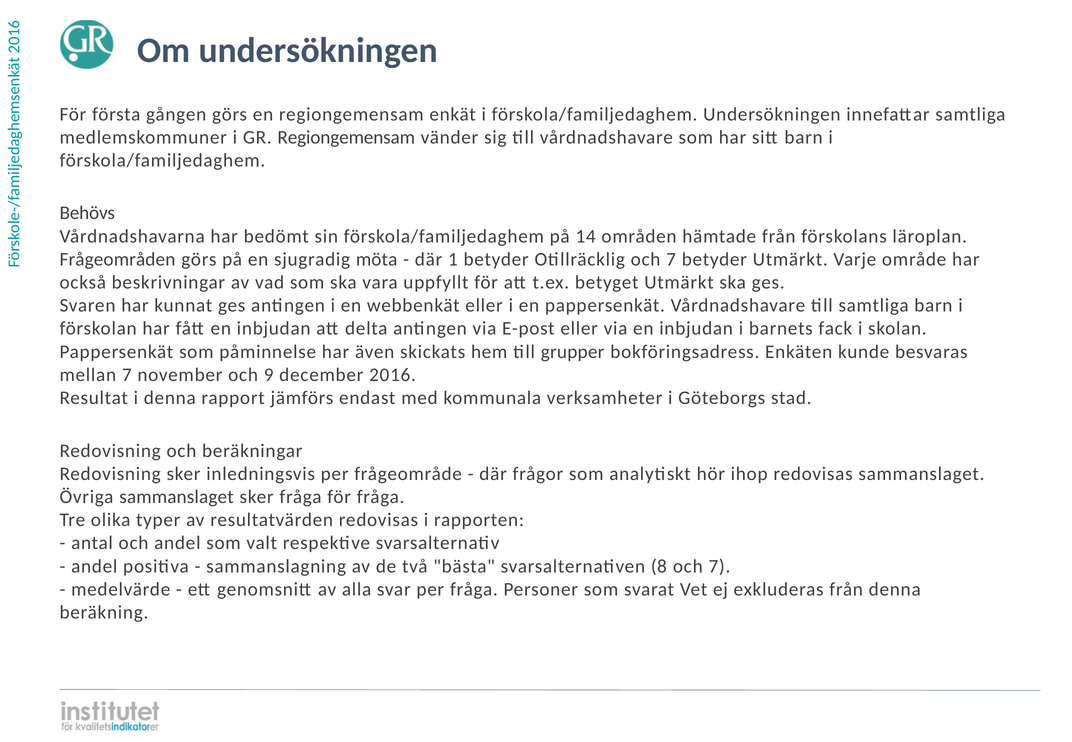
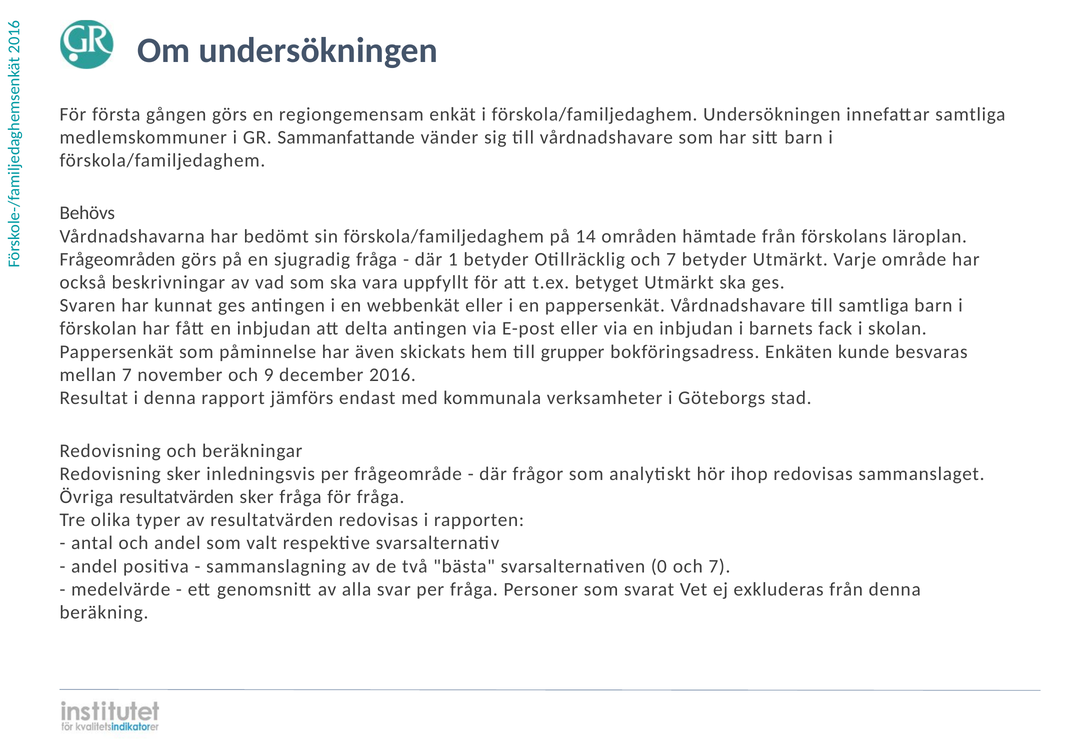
GR Regiongemensam: Regiongemensam -> Sammanfattande (346, 137)
sjugradig möta: möta -> fråga (377, 259)
Övriga sammanslaget: sammanslaget -> resultatvärden (177, 497)
svarsalternativen 8: 8 -> 0 (659, 566)
